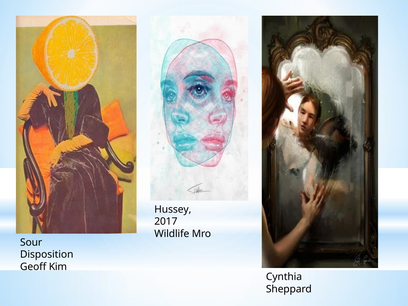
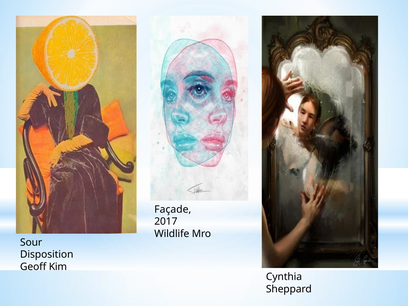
Hussey: Hussey -> Façade (173, 209)
